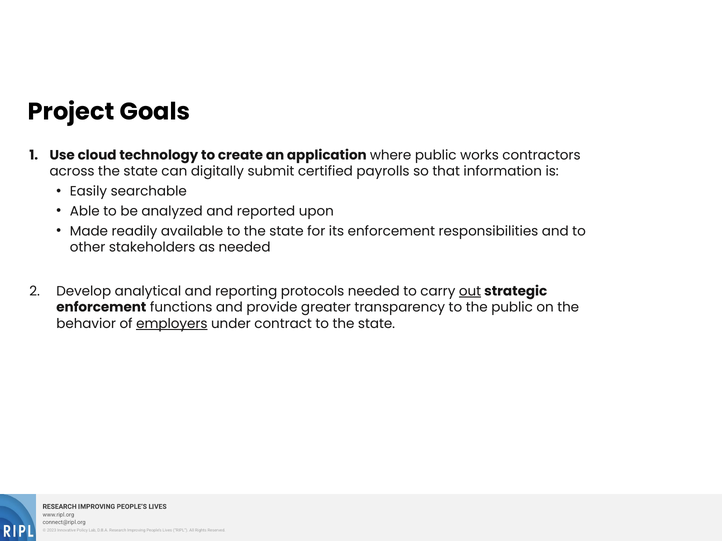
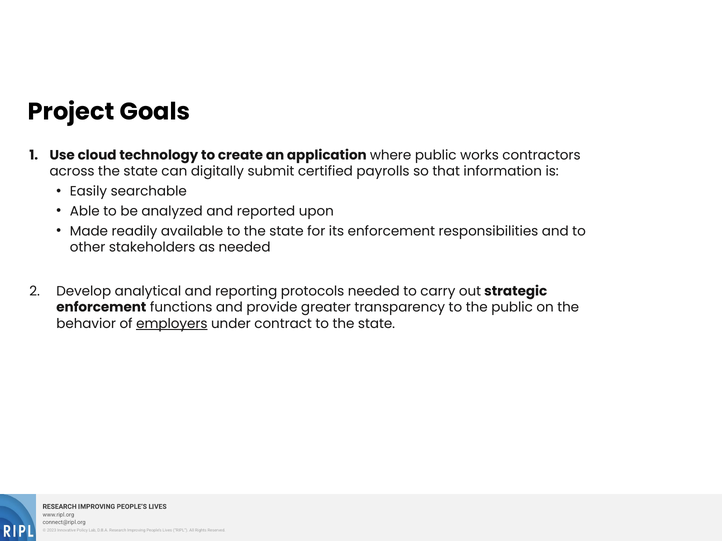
out underline: present -> none (470, 291)
